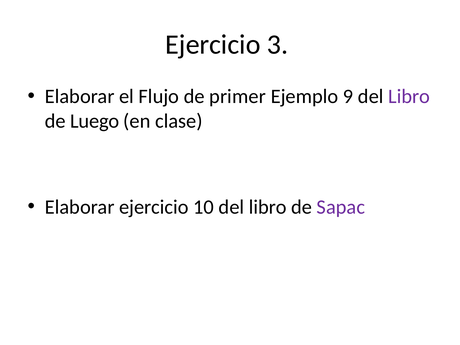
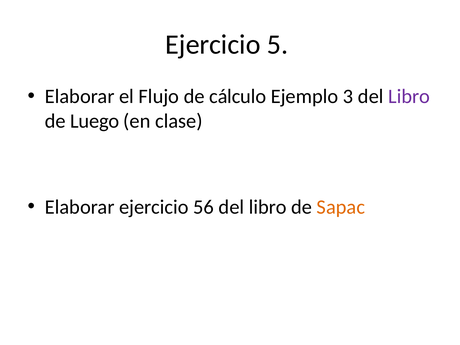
3: 3 -> 5 (278, 45)
primer: primer -> cálculo (238, 96)
9: 9 -> 3 (348, 96)
10: 10 -> 56 (204, 207)
Sapac colour: purple -> orange (341, 207)
